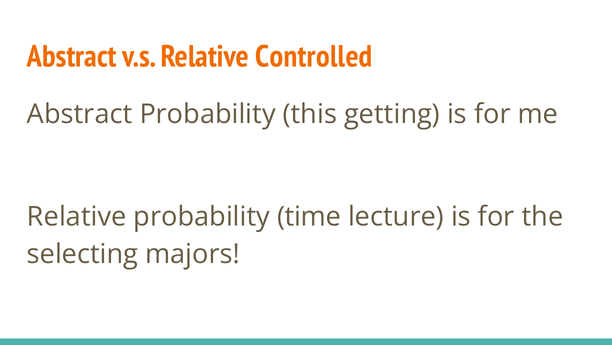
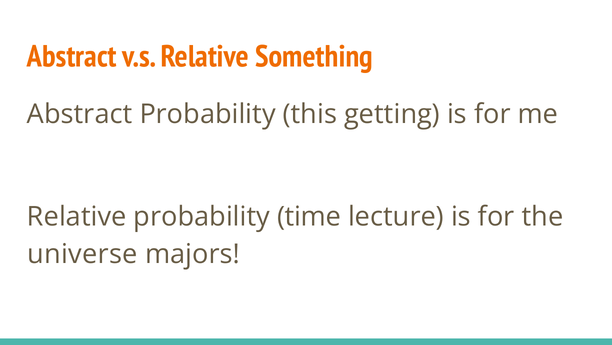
Controlled: Controlled -> Something (314, 56)
selecting: selecting -> universe (82, 254)
